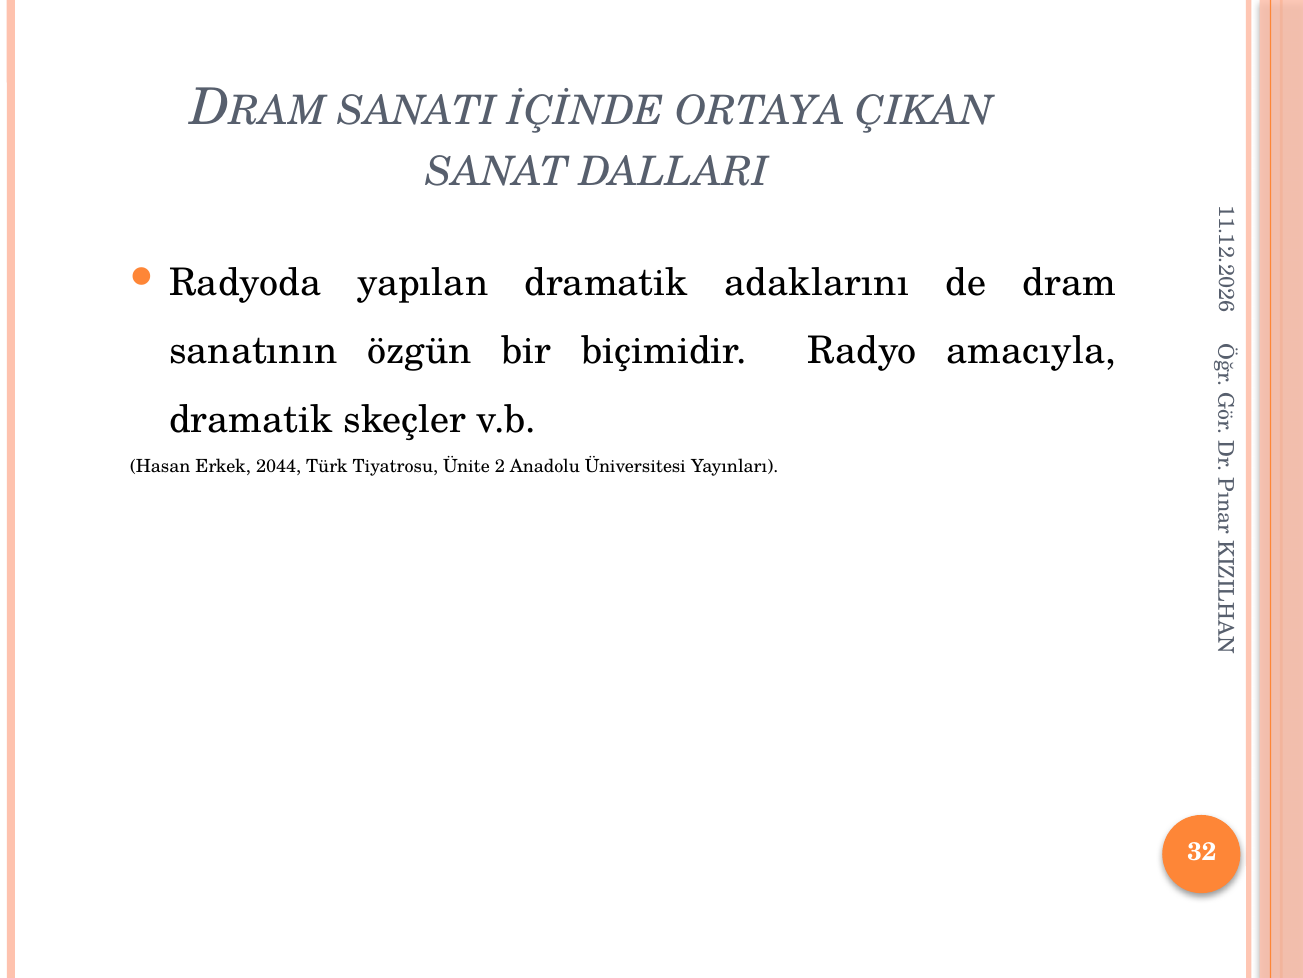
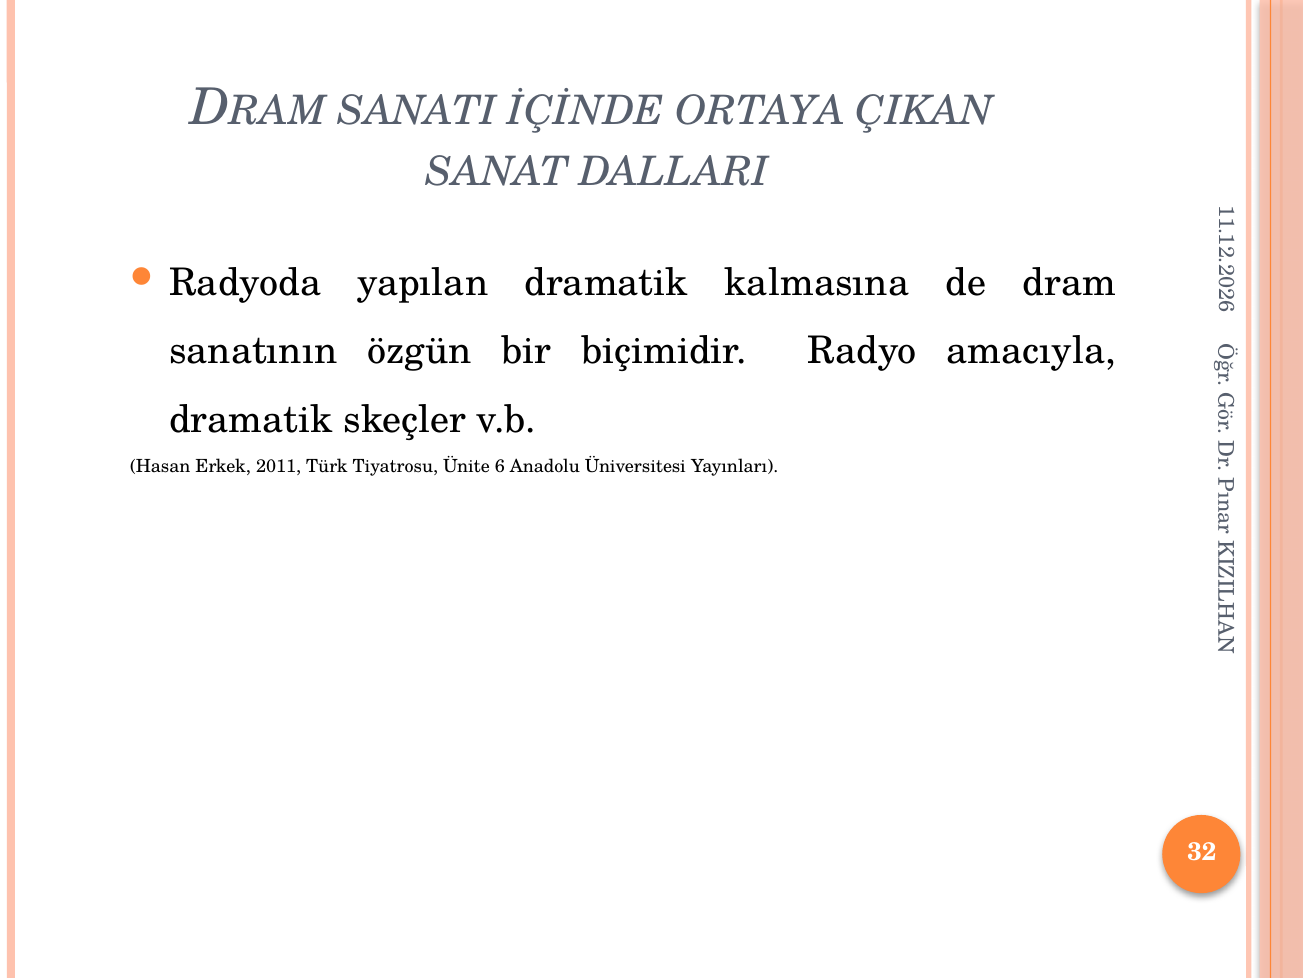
adaklarını: adaklarını -> kalmasına (817, 283)
2044: 2044 -> 2011 (279, 466)
Ünite 2: 2 -> 6 (500, 466)
